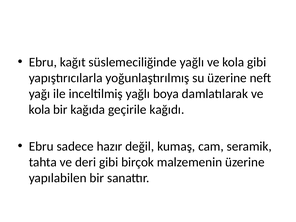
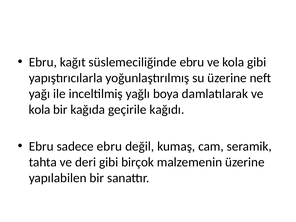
süslemeciliğinde yağlı: yağlı -> ebru (192, 62)
sadece hazır: hazır -> ebru (109, 146)
